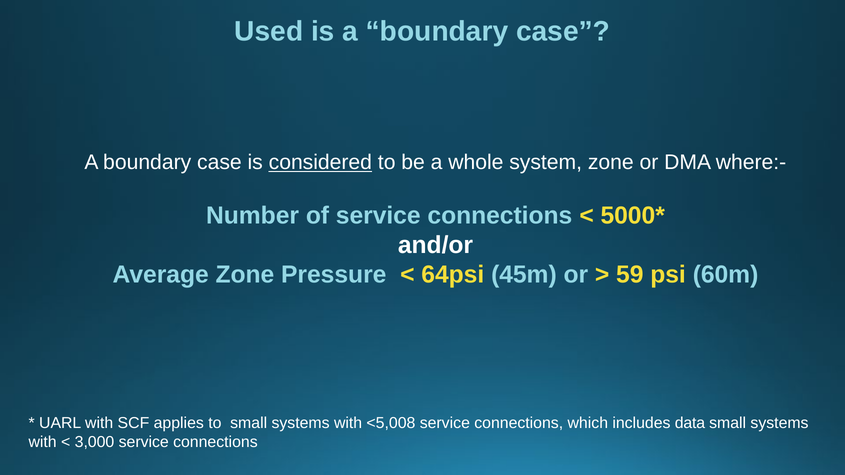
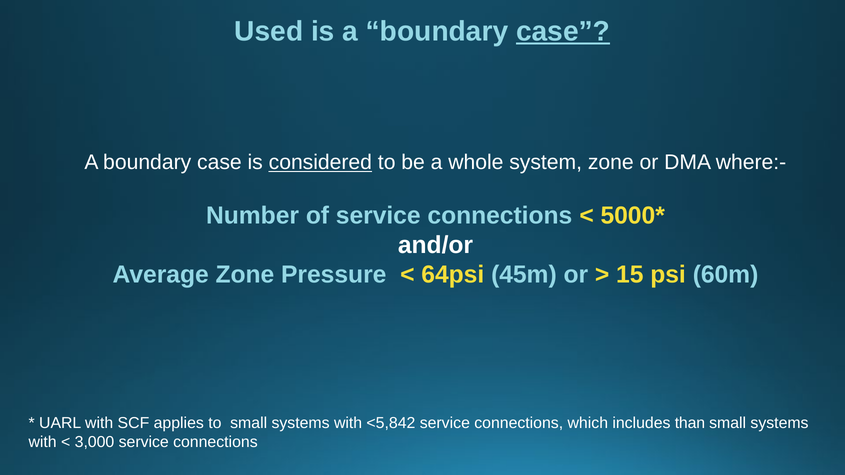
case underline: none -> present (563, 31)
59: 59 -> 15 (630, 275)
<5,008: <5,008 -> <5,842 (391, 423)
data: data -> than (690, 423)
